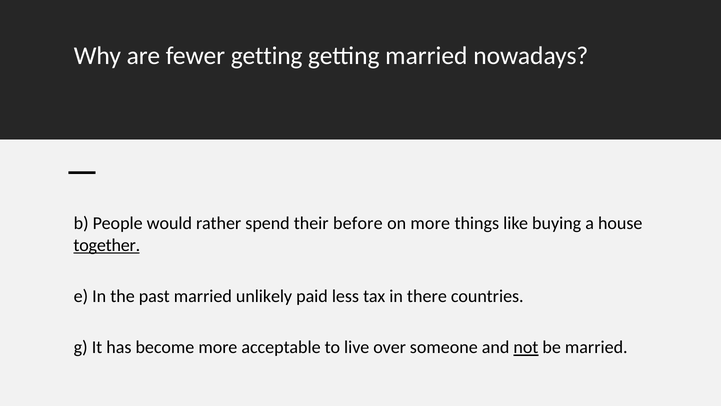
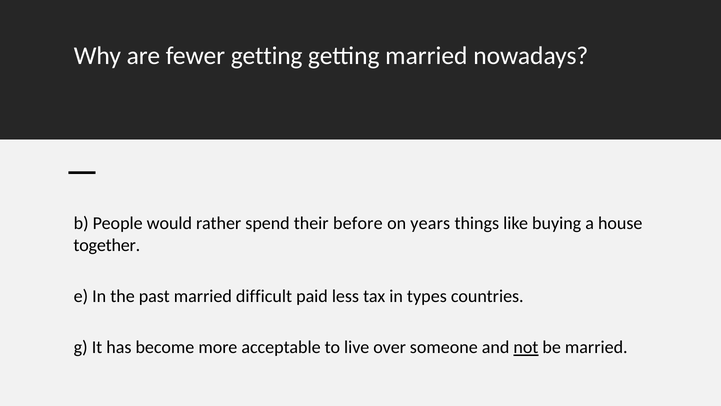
on more: more -> years (430, 223)
together underline: present -> none (107, 245)
unlikely: unlikely -> difficult (264, 296)
there: there -> types (427, 296)
